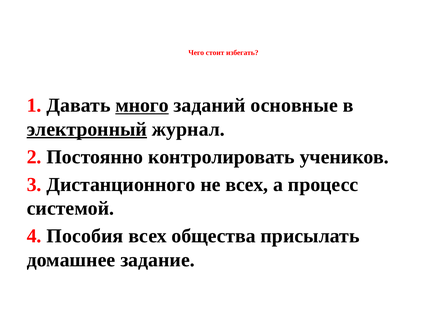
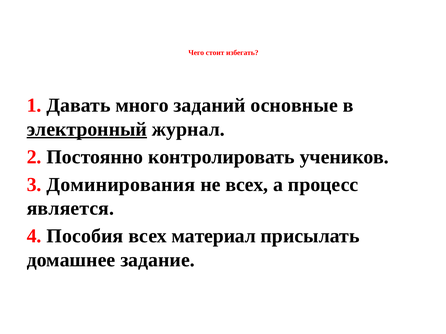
много underline: present -> none (142, 106)
Дистанционного: Дистанционного -> Доминирования (121, 185)
системой: системой -> является (70, 209)
общества: общества -> материал (214, 236)
